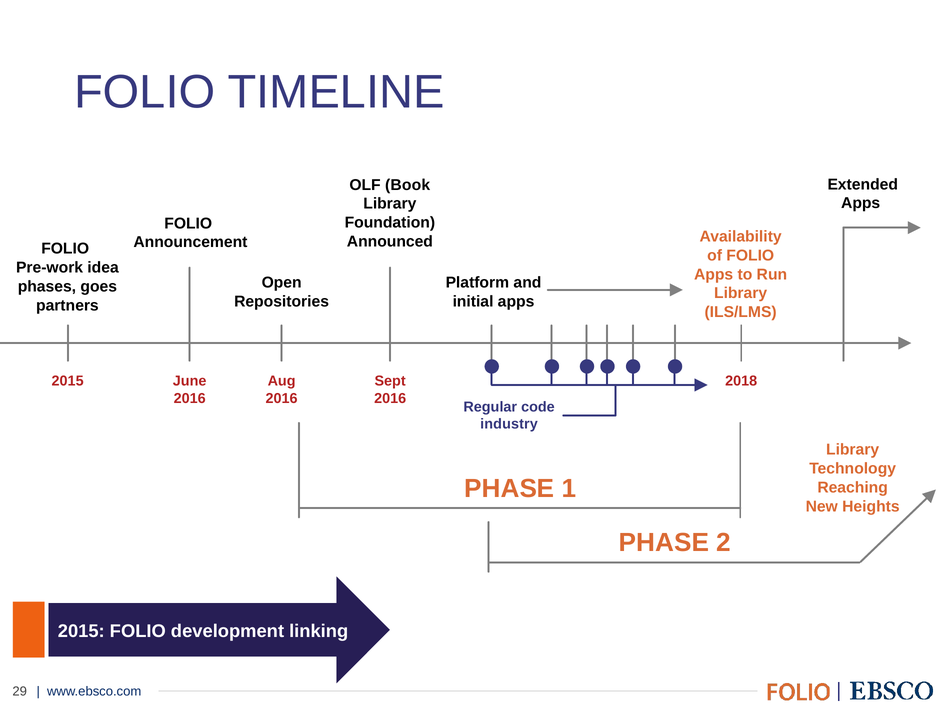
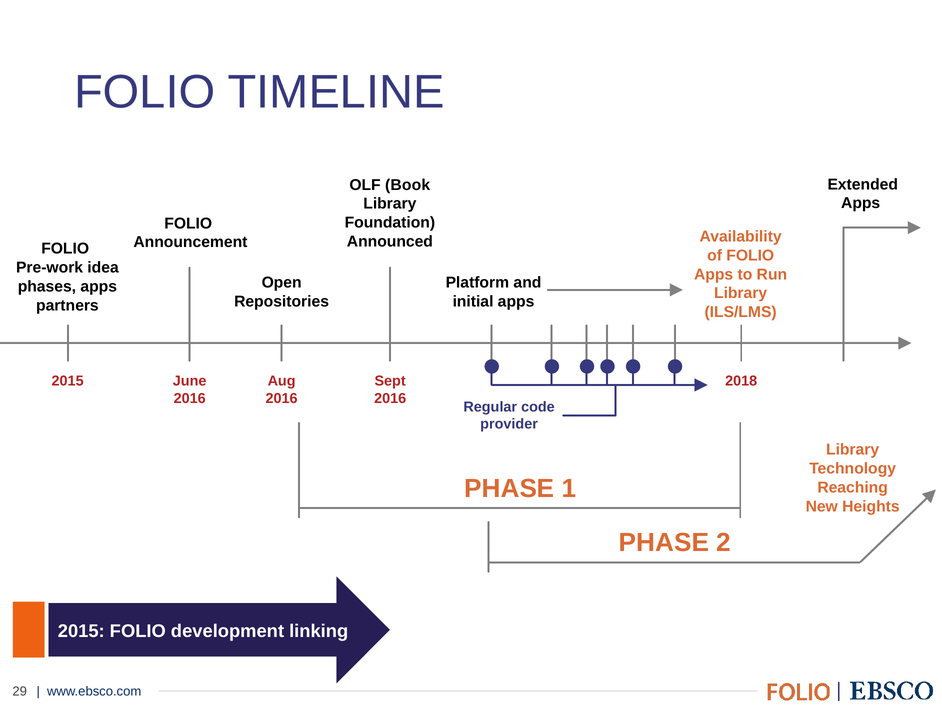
phases goes: goes -> apps (99, 286)
industry: industry -> provider (509, 424)
